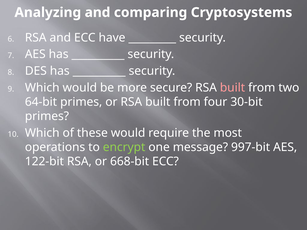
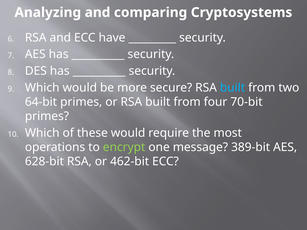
built colour: pink -> light blue (233, 88)
30-bit: 30-bit -> 70-bit (246, 102)
997-bit: 997-bit -> 389-bit (251, 147)
122-bit: 122-bit -> 628-bit (44, 162)
668-bit: 668-bit -> 462-bit (130, 162)
